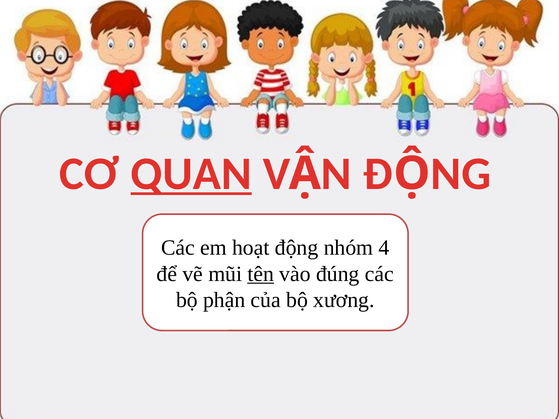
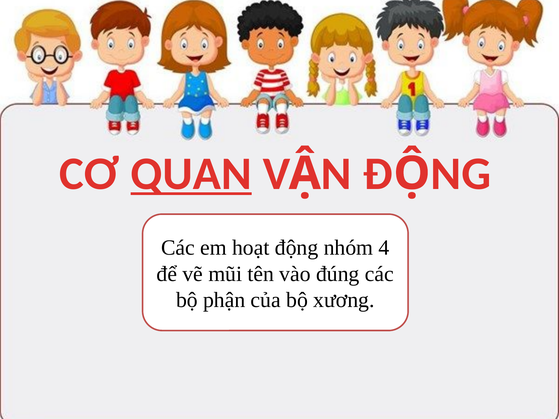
tên underline: present -> none (261, 274)
